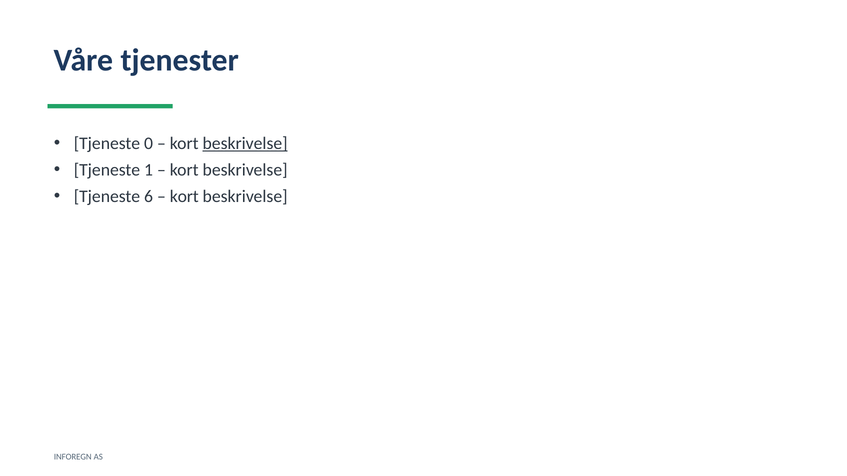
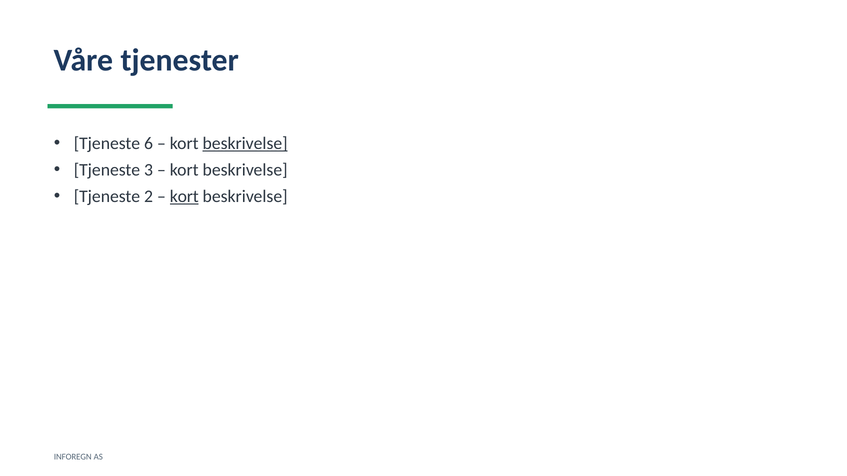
0: 0 -> 6 (148, 143)
1: 1 -> 3 (148, 170)
6: 6 -> 2 (148, 196)
kort underline: none -> present (184, 196)
